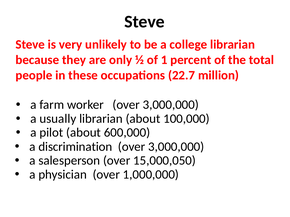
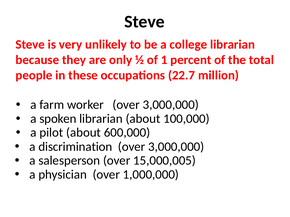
usually: usually -> spoken (58, 119)
15,000,050: 15,000,050 -> 15,000,005 (165, 161)
